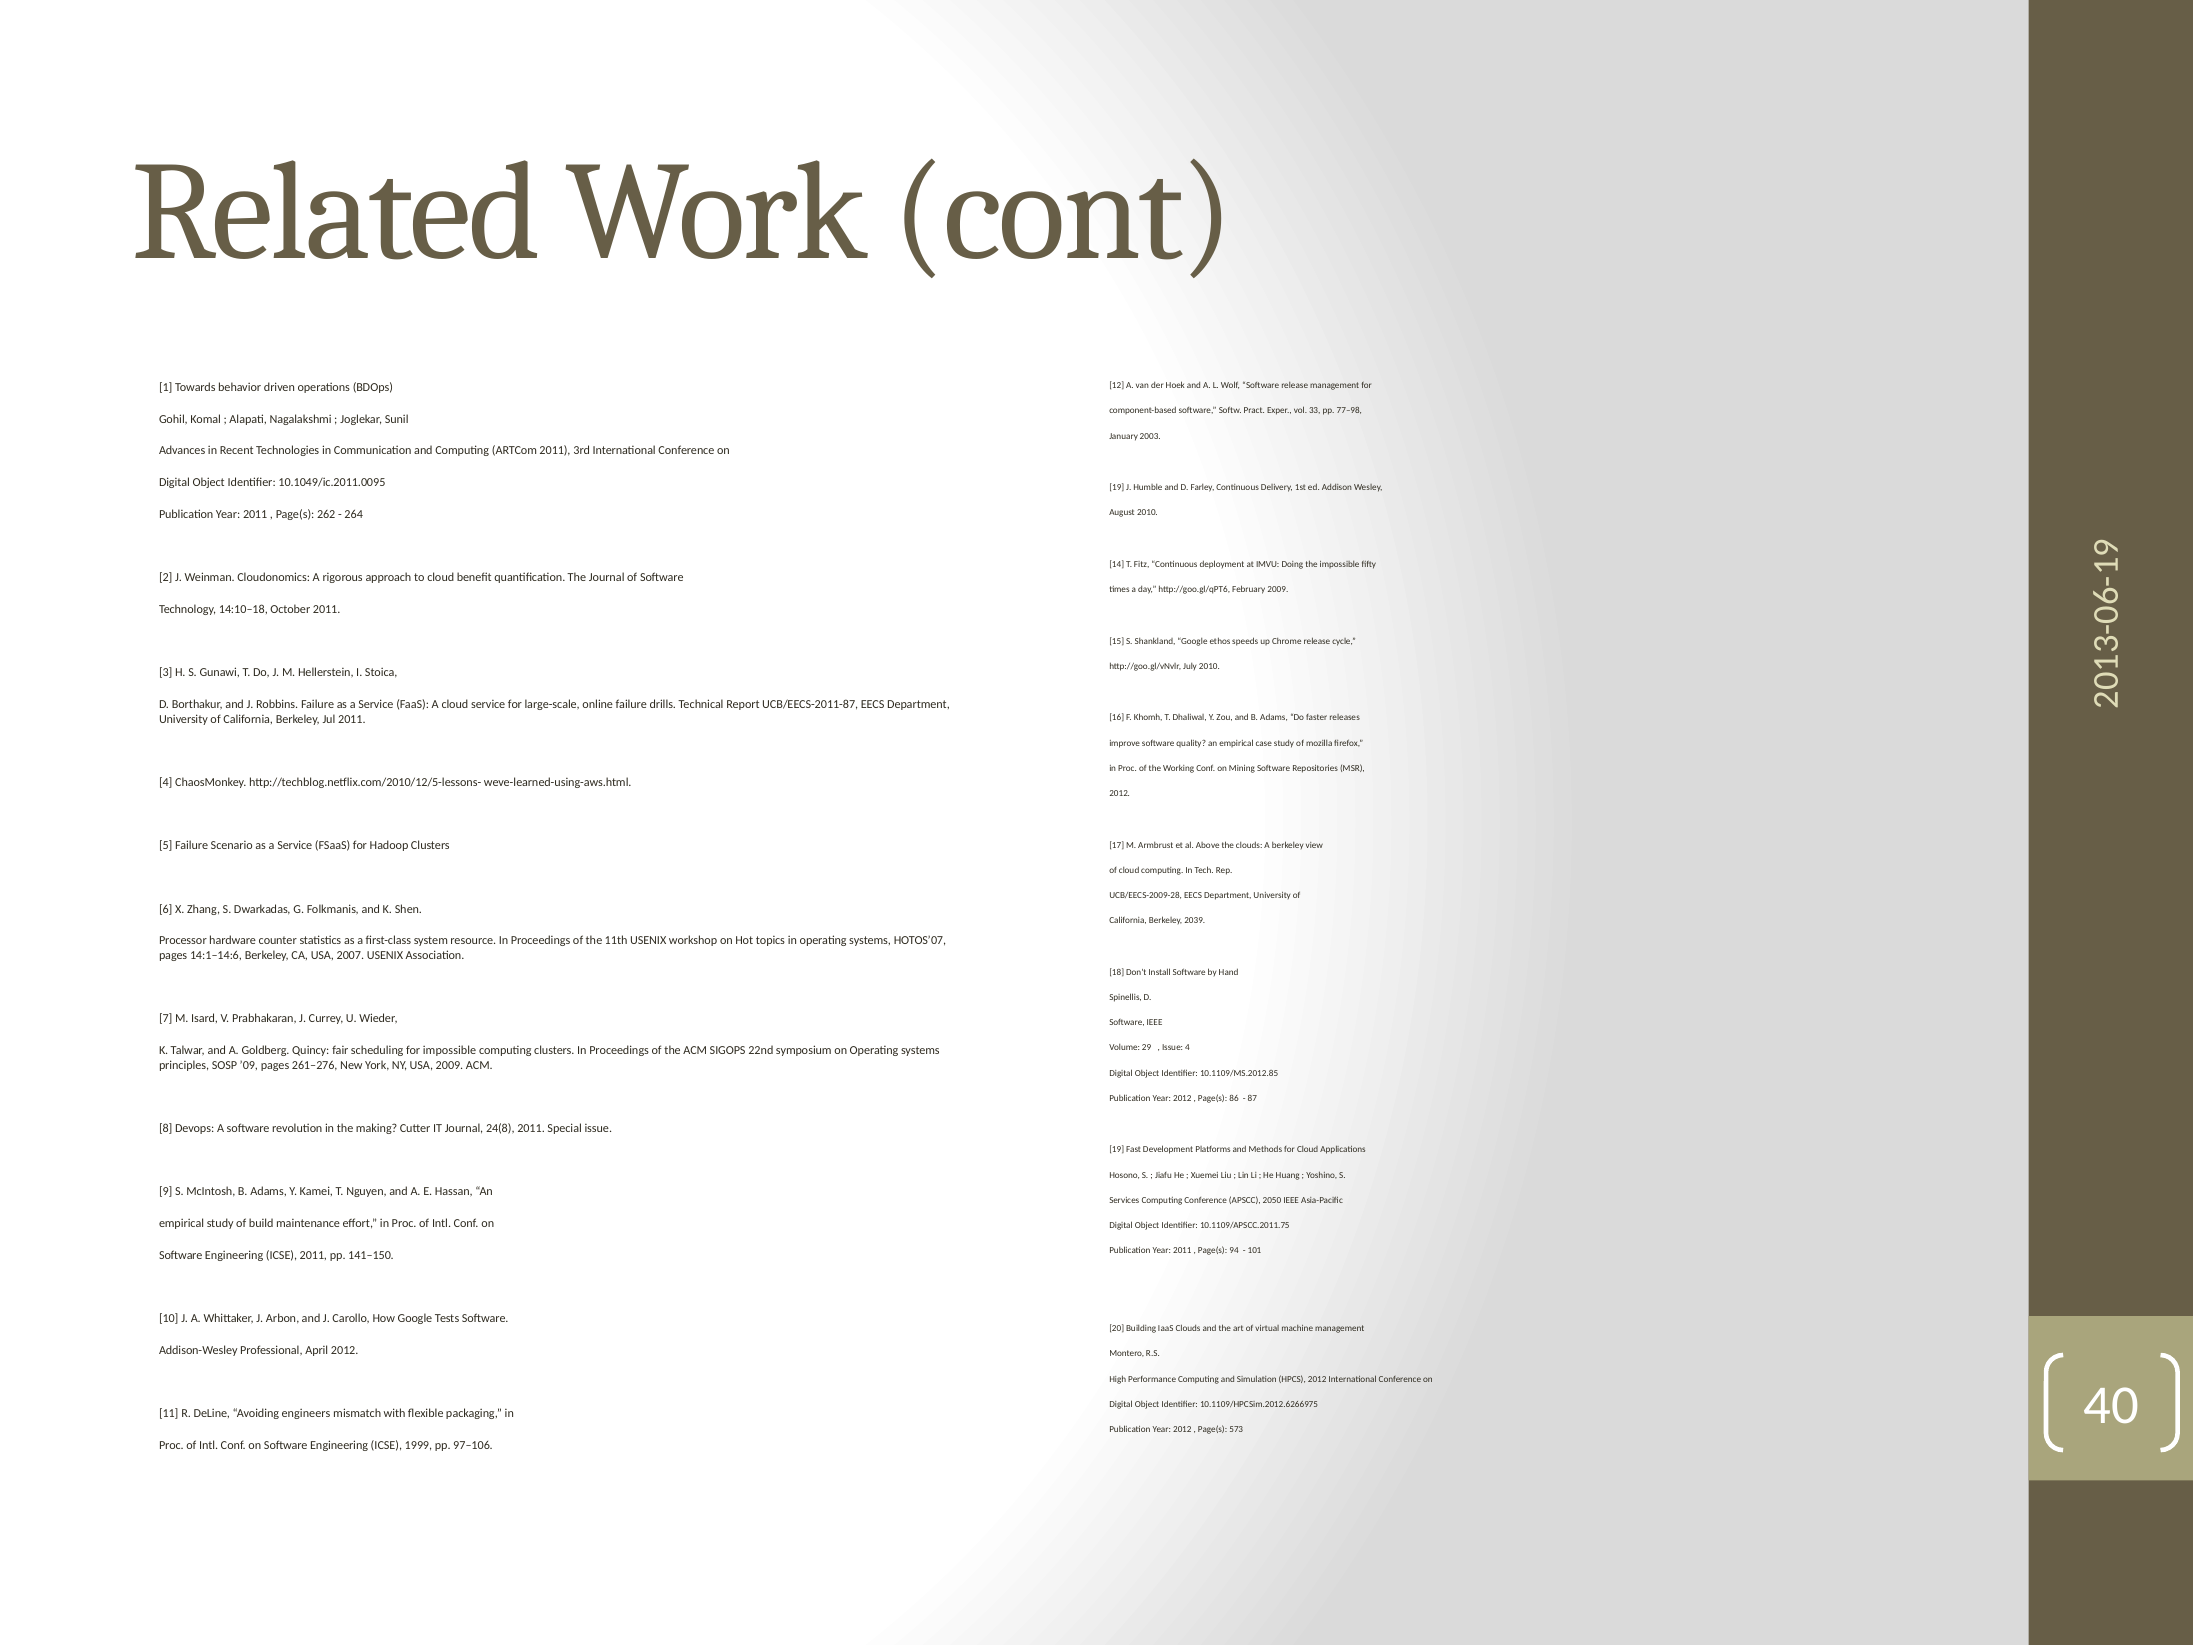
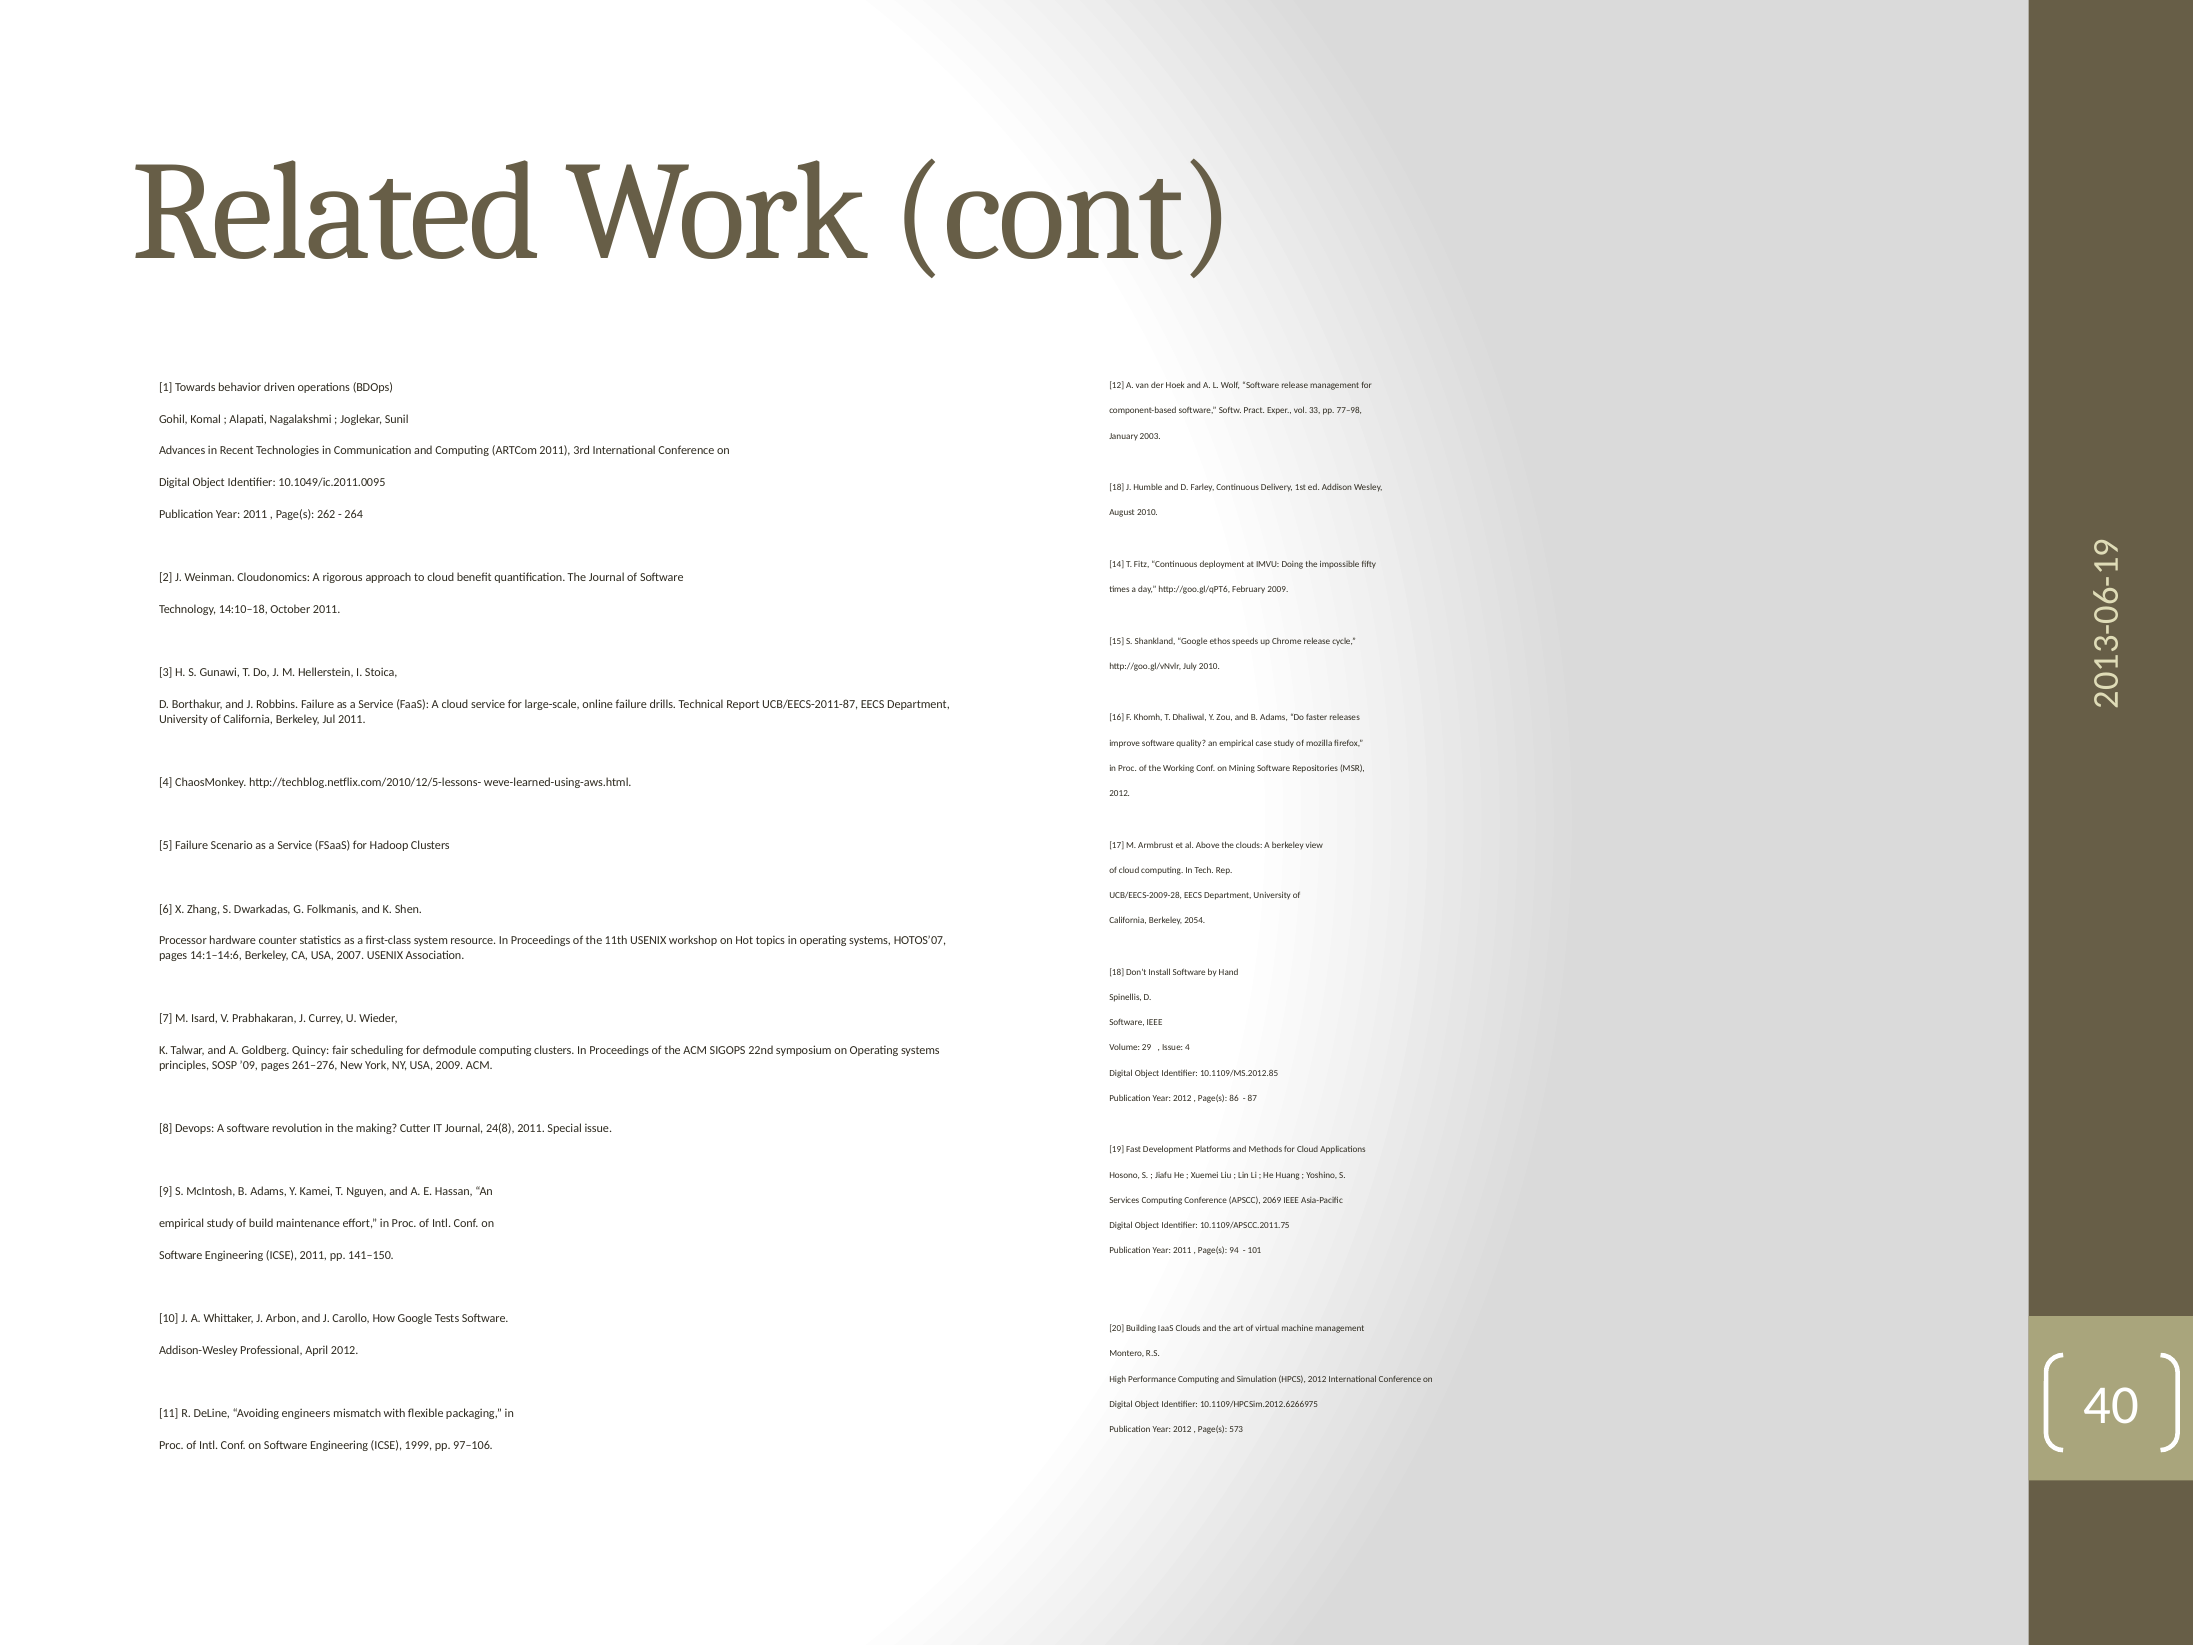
19: 19 -> 18 (1117, 487)
2039: 2039 -> 2054 (1195, 921)
for impossible: impossible -> defmodule (450, 1050)
2050: 2050 -> 2069 (1272, 1200)
